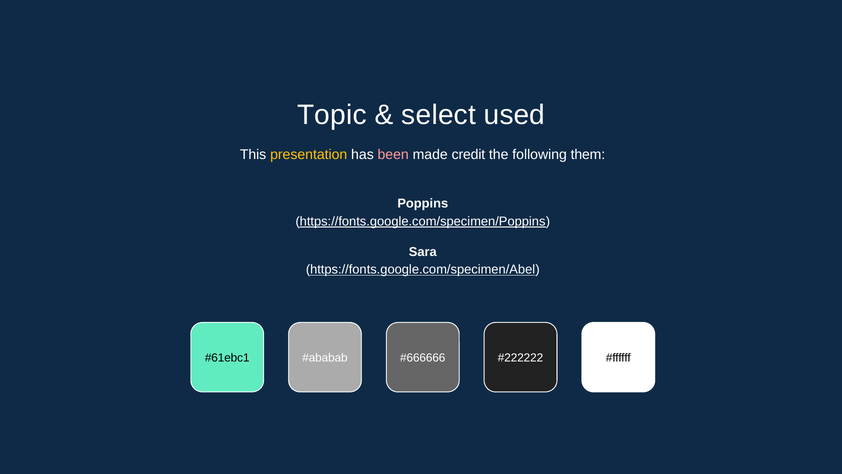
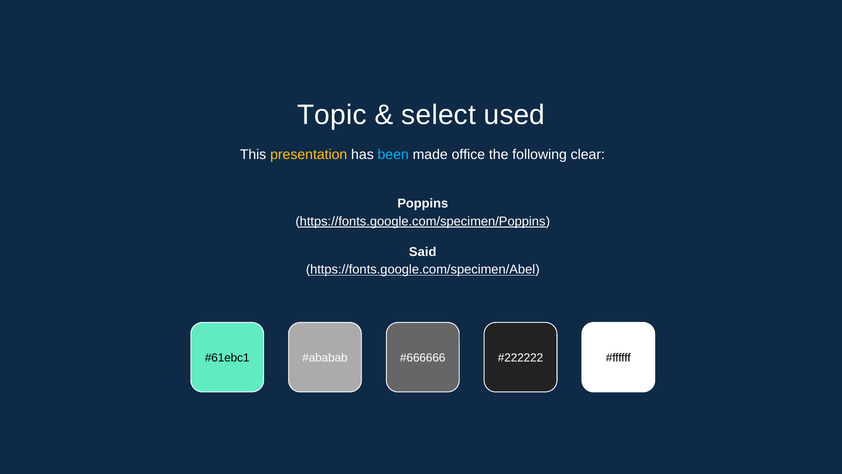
been colour: pink -> light blue (393, 155)
credit: credit -> office (468, 155)
them: them -> clear (588, 155)
Sara: Sara -> Said (423, 252)
